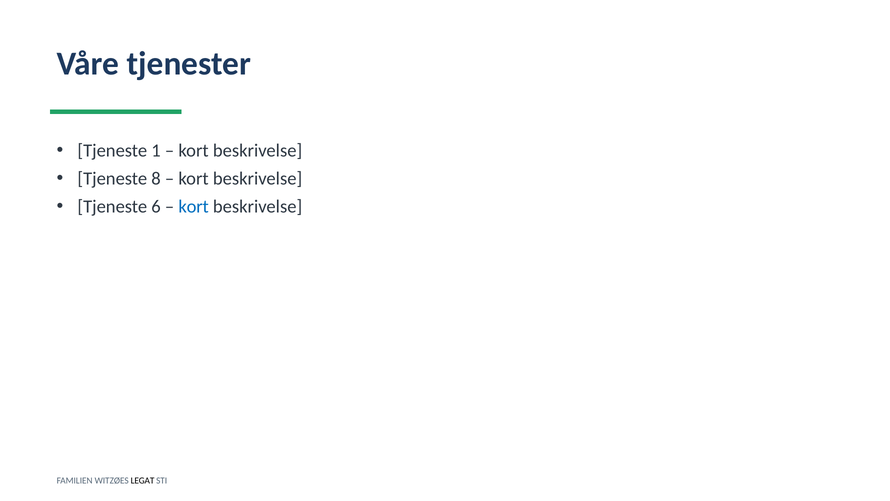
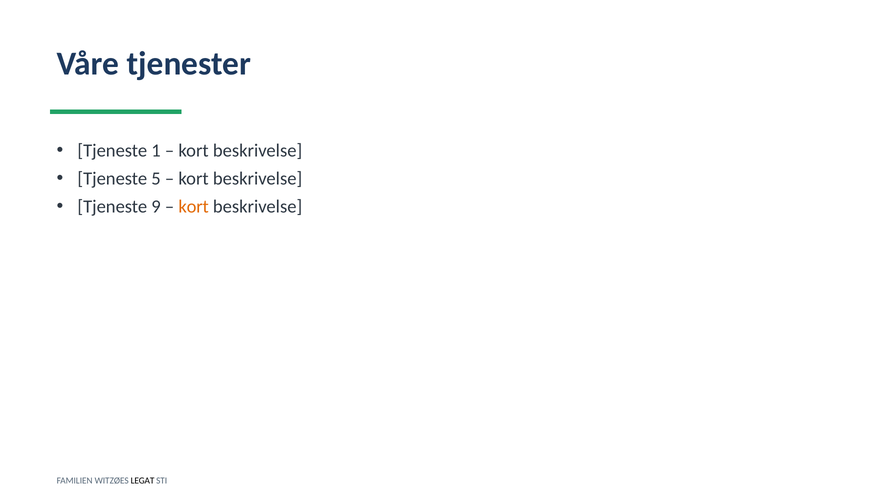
8: 8 -> 5 (156, 179)
6: 6 -> 9 (156, 206)
kort colour: blue -> orange (194, 206)
